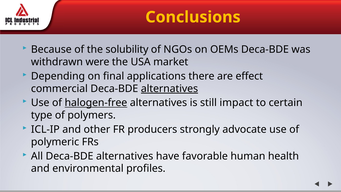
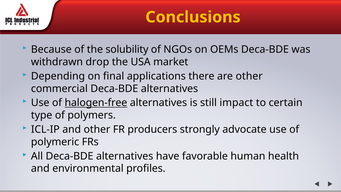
were: were -> drop (97, 62)
are effect: effect -> other (249, 76)
alternatives underline: present -> none (169, 89)
